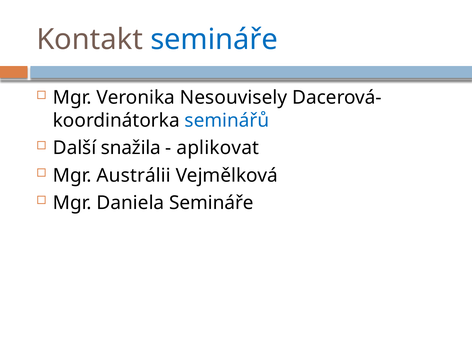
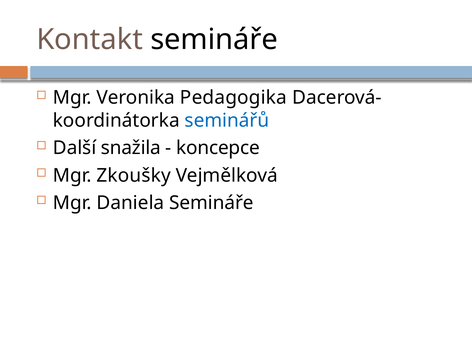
semináře colour: blue -> black (214, 39)
Nesouvisely: Nesouvisely -> Pedagogika (233, 98)
aplikovat: aplikovat -> koncepce (218, 148)
Austrálii: Austrálii -> Zkoušky (134, 175)
